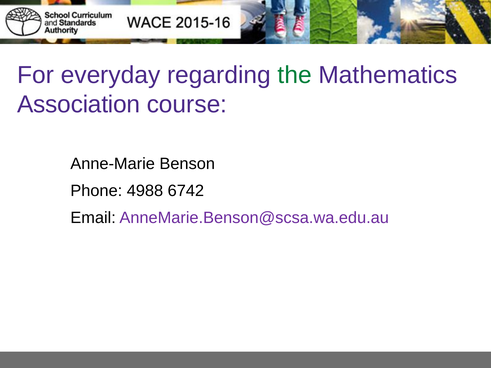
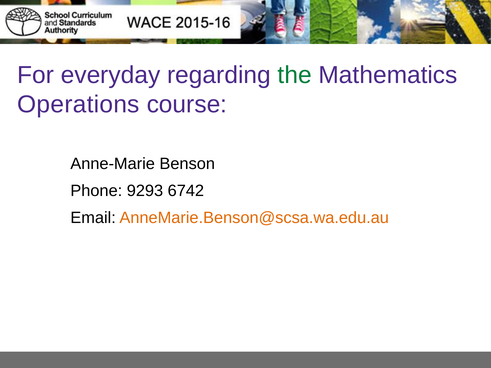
Association: Association -> Operations (78, 105)
4988: 4988 -> 9293 (145, 191)
AnneMarie.Benson@scsa.wa.edu.au colour: purple -> orange (254, 218)
